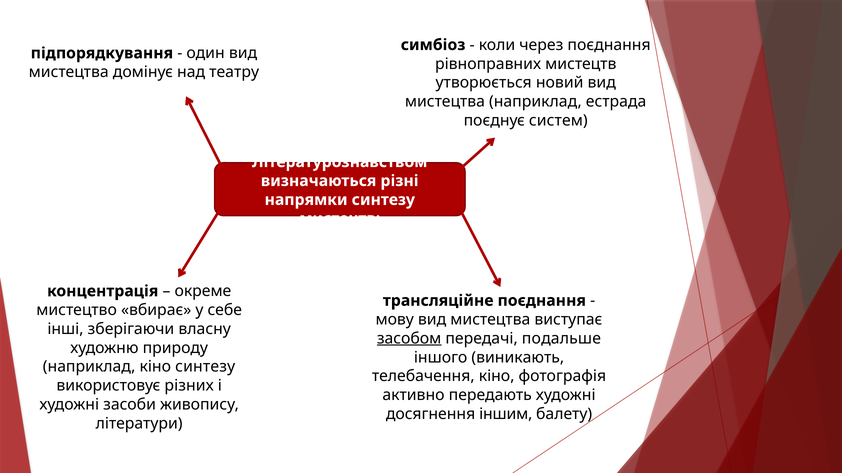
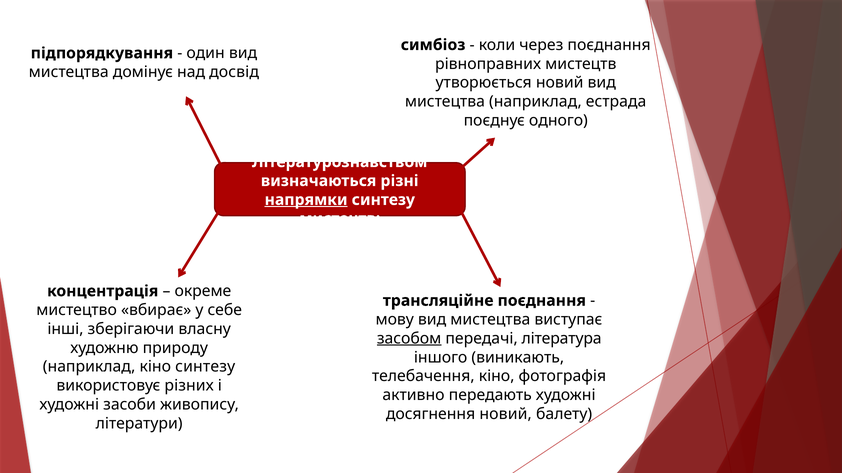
театру: театру -> досвід (234, 72)
систем: систем -> одного (558, 121)
напрямки underline: none -> present (306, 200)
подальше: подальше -> література (562, 339)
досягнення іншим: іншим -> новий (506, 415)
